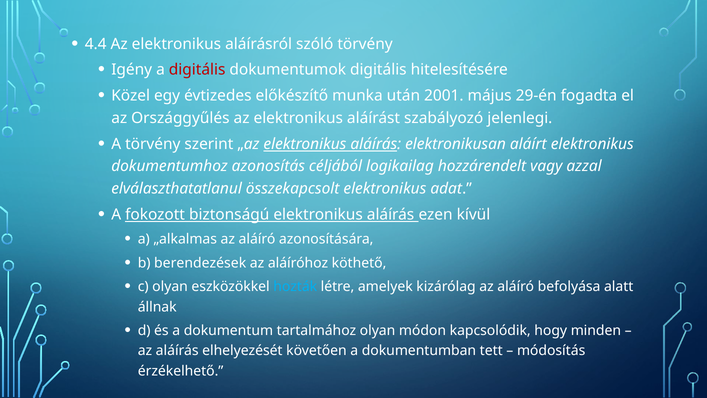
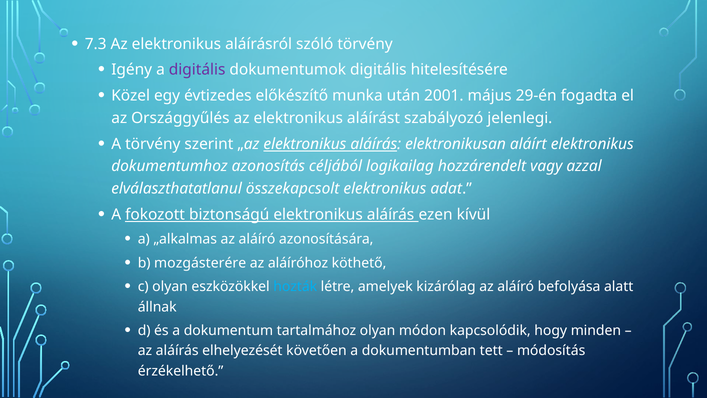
4.4: 4.4 -> 7.3 (96, 44)
digitális colour: red -> purple (197, 70)
berendezések: berendezések -> mozgásterére (200, 263)
